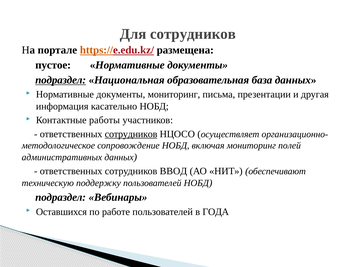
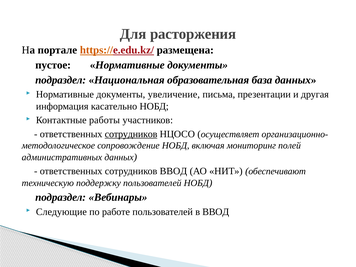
Для сотрудников: сотрудников -> расторжения (193, 34)
подраздел underline: present -> none (61, 80)
документы мониторинг: мониторинг -> увеличение (174, 94)
Оставшихся: Оставшихся -> Следующие (61, 212)
в ГОДА: ГОДА -> ВВОД (216, 212)
